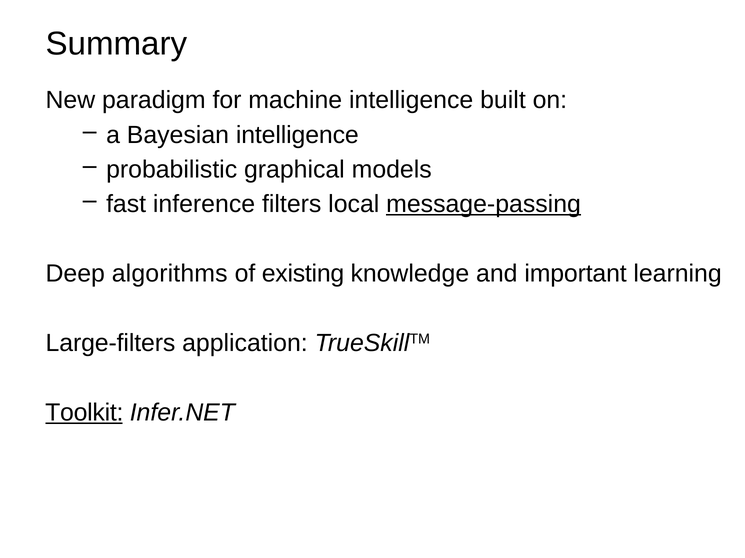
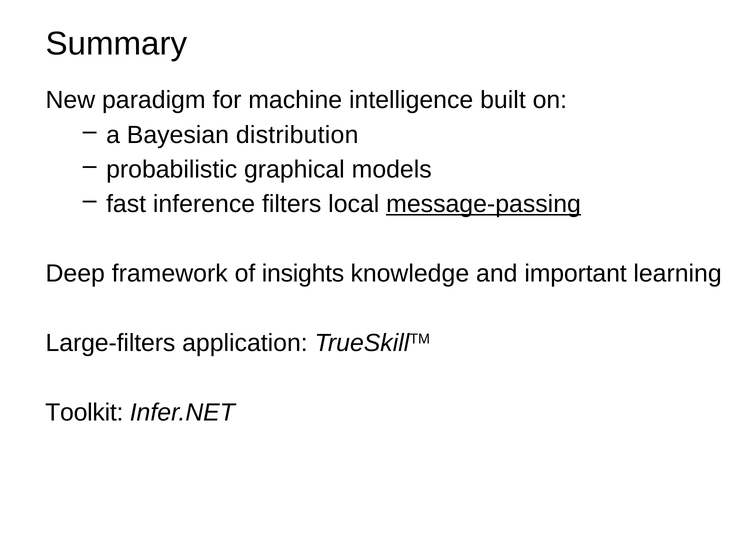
Bayesian intelligence: intelligence -> distribution (297, 135)
algorithms: algorithms -> framework (170, 274)
existing: existing -> insights (303, 274)
Toolkit underline: present -> none (84, 413)
